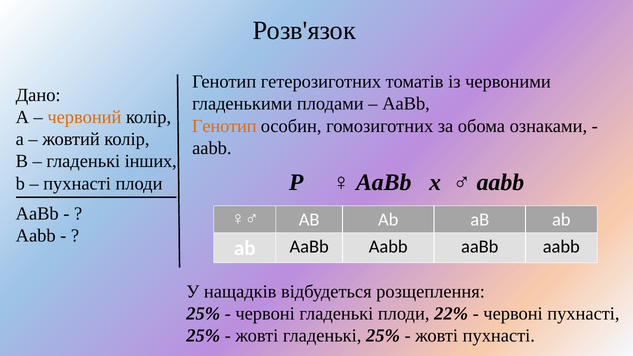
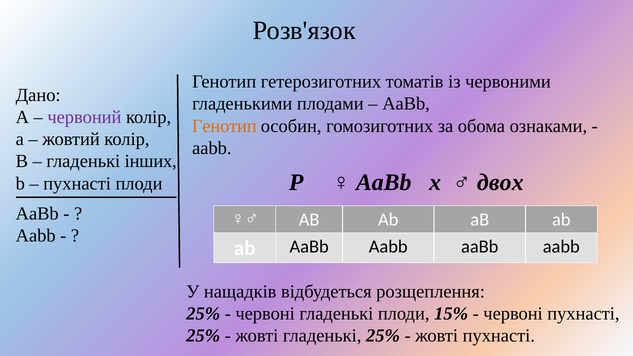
червоний colour: orange -> purple (84, 117)
ааbb: ааbb -> двох (500, 183)
22%: 22% -> 15% (451, 314)
